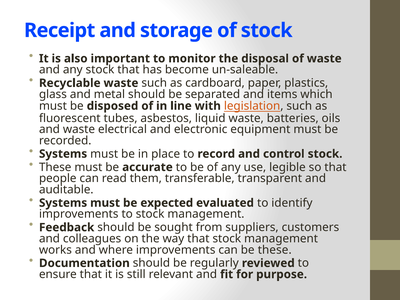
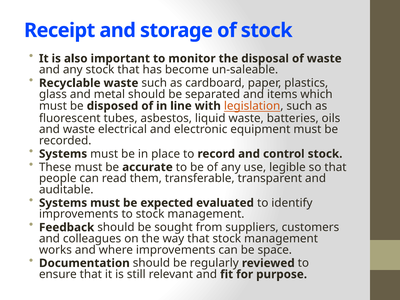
be these: these -> space (275, 250)
